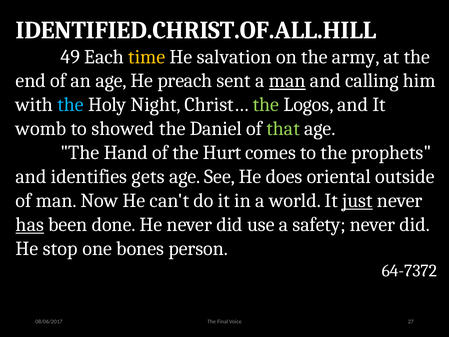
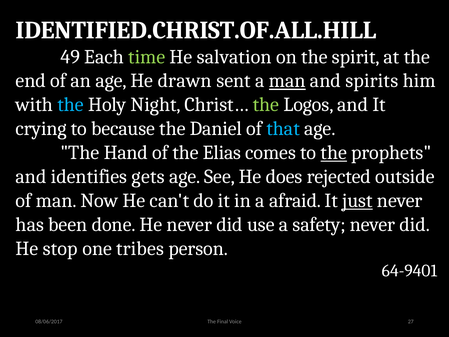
time colour: yellow -> light green (147, 57)
army: army -> spirit (356, 57)
preach: preach -> drawn (185, 81)
calling: calling -> spirits (372, 81)
womb: womb -> crying (41, 129)
showed: showed -> because (123, 129)
that colour: light green -> light blue (283, 129)
Hurt: Hurt -> Elias (222, 153)
the underline: none -> present (334, 153)
oriental: oriental -> rejected (339, 176)
world: world -> afraid (295, 200)
has underline: present -> none (30, 224)
bones: bones -> tribes (140, 248)
64-7372: 64-7372 -> 64-9401 (409, 271)
